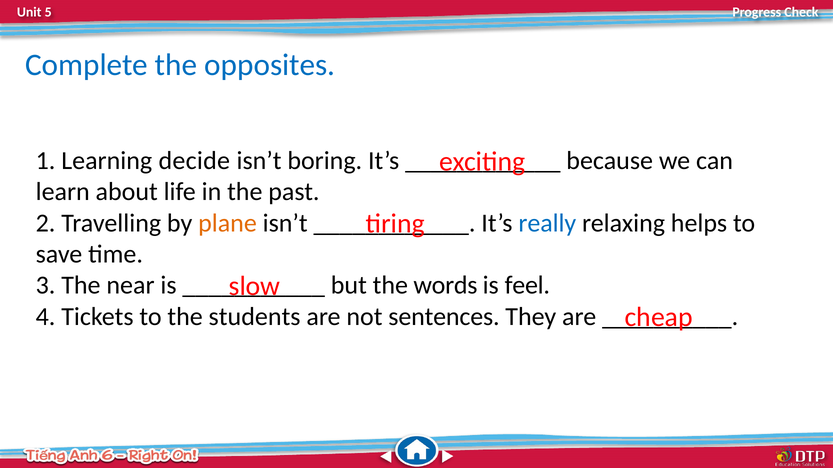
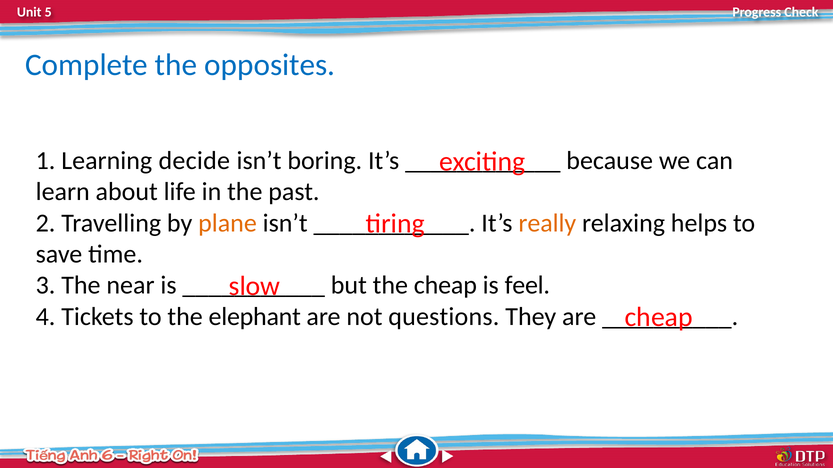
really colour: blue -> orange (547, 223)
the words: words -> cheap (445, 286)
students: students -> elephant (255, 317)
sentences: sentences -> questions (444, 317)
